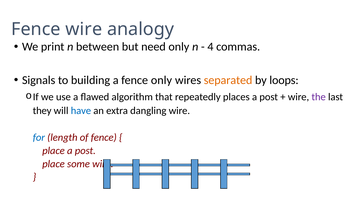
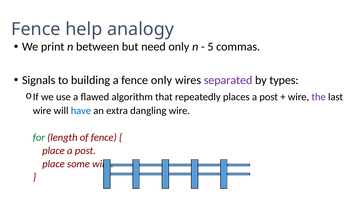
Fence wire: wire -> help (84, 29)
4: 4 -> 5 (210, 47)
separated colour: orange -> purple (228, 80)
loops: loops -> types (284, 80)
they: they -> wire (42, 111)
for colour: blue -> green (39, 138)
